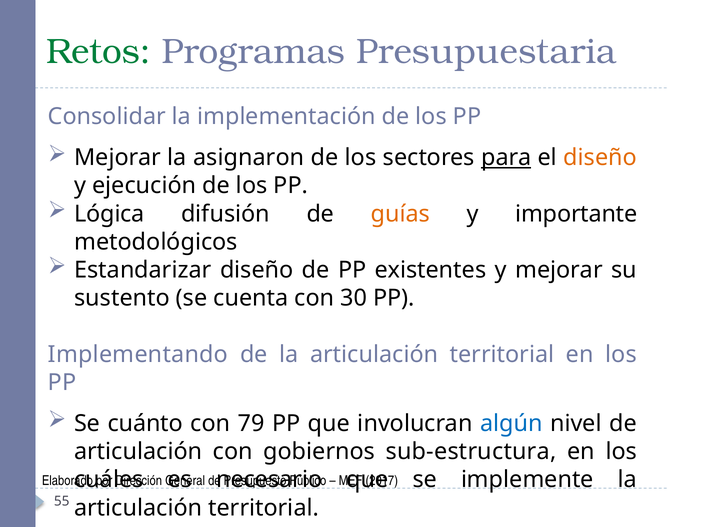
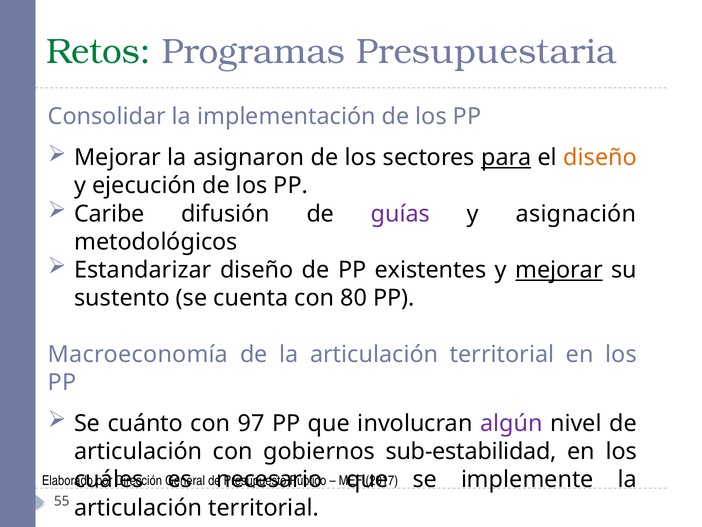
Lógica: Lógica -> Caribe (109, 214)
guías colour: orange -> purple (400, 214)
importante: importante -> asignación (576, 214)
mejorar underline: none -> present (559, 270)
30: 30 -> 80 (354, 298)
Implementando: Implementando -> Macroeconomía (138, 354)
79: 79 -> 97 (251, 423)
algún colour: blue -> purple (511, 423)
sub-estructura: sub-estructura -> sub-estabilidad (471, 451)
